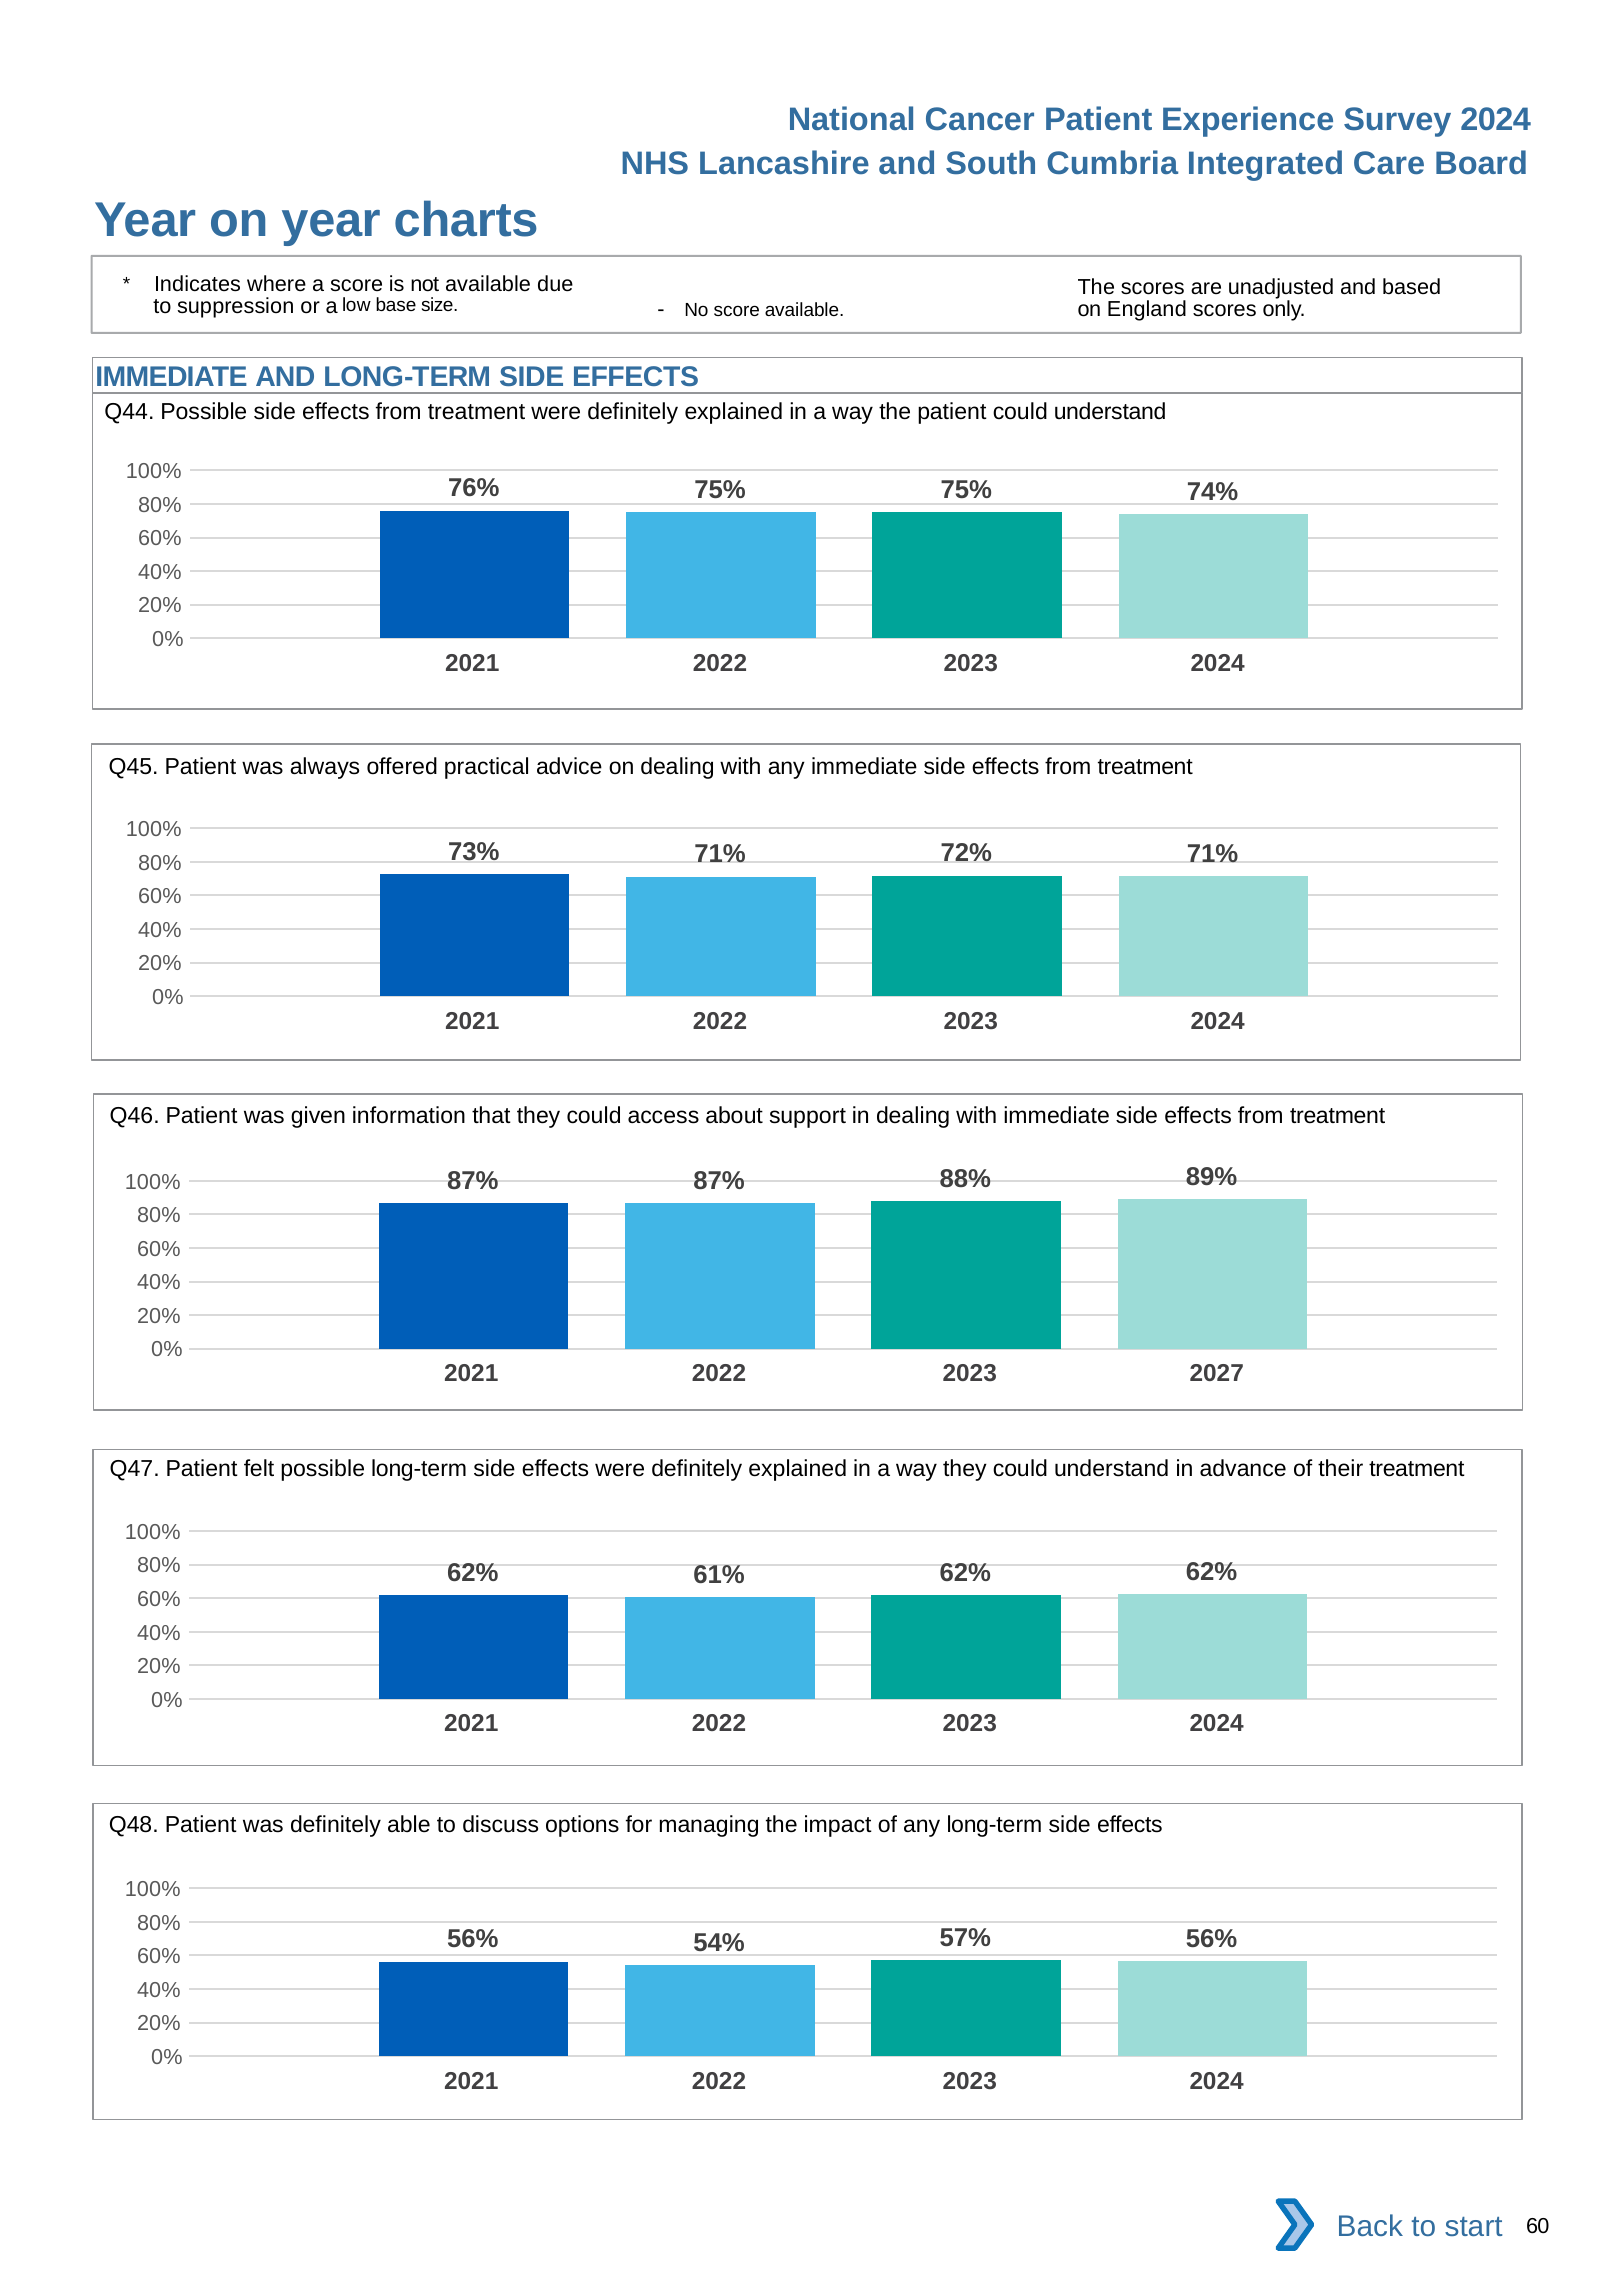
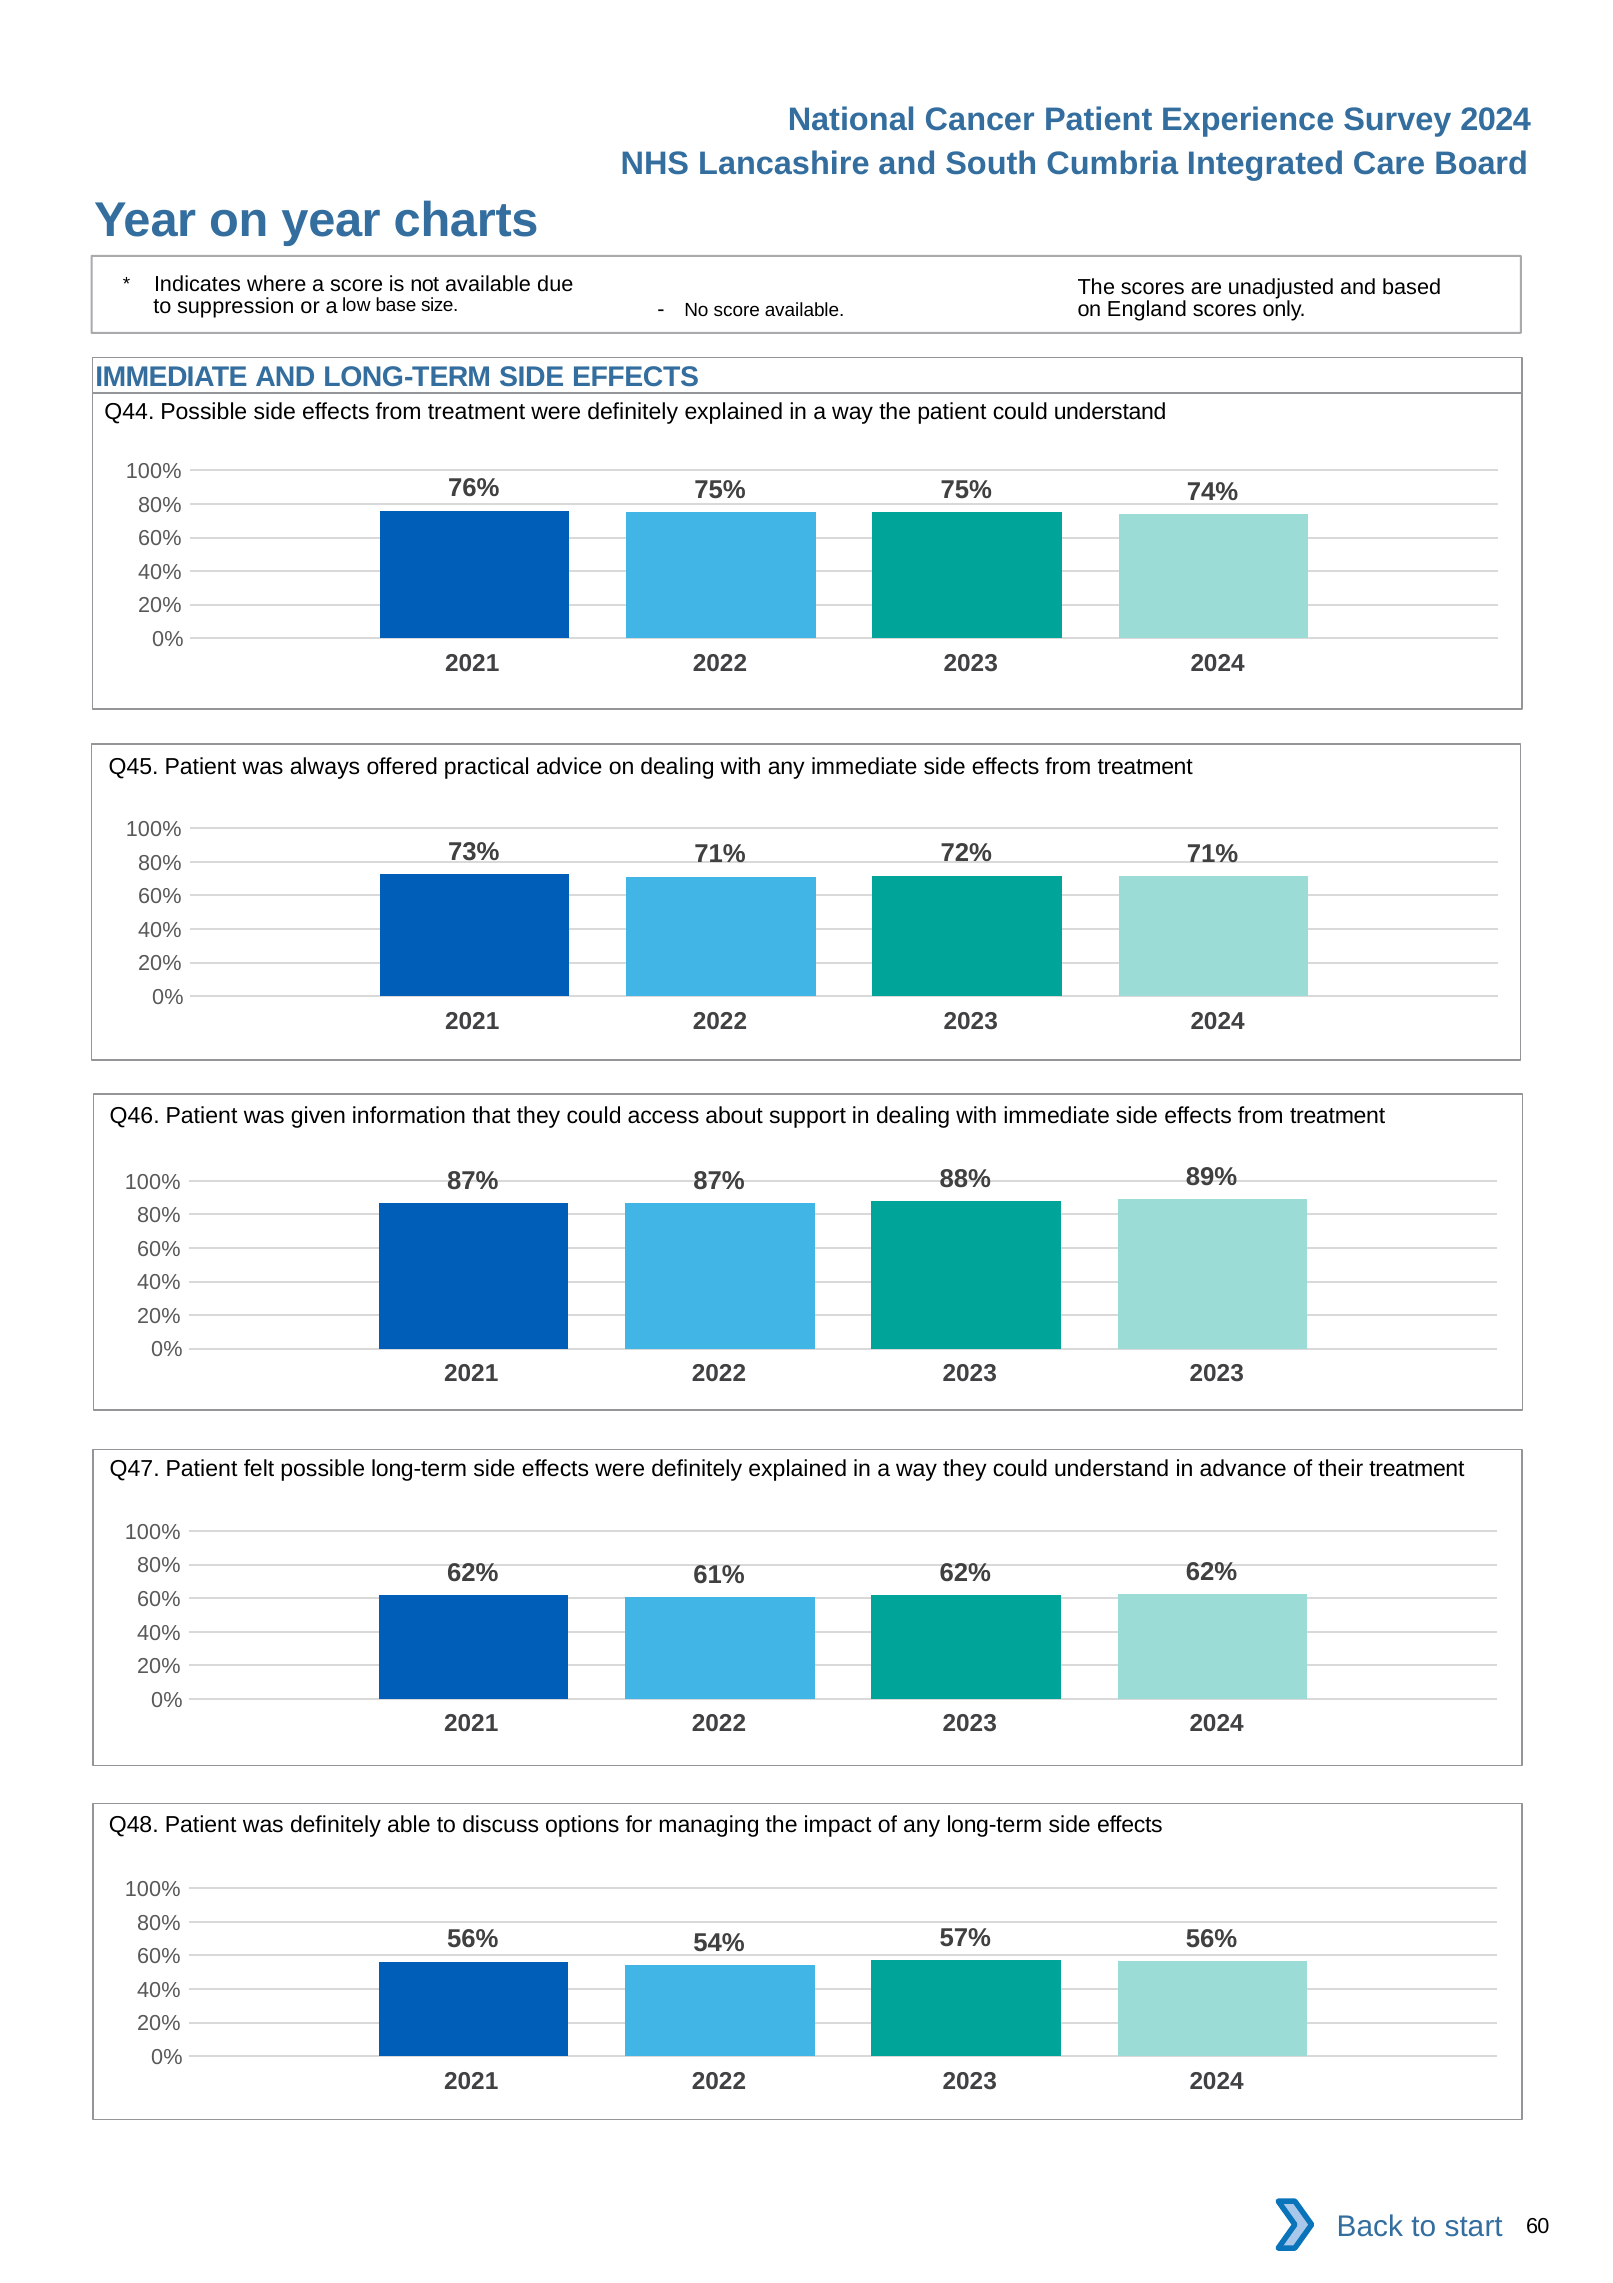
2023 2027: 2027 -> 2023 (1217, 1373)
